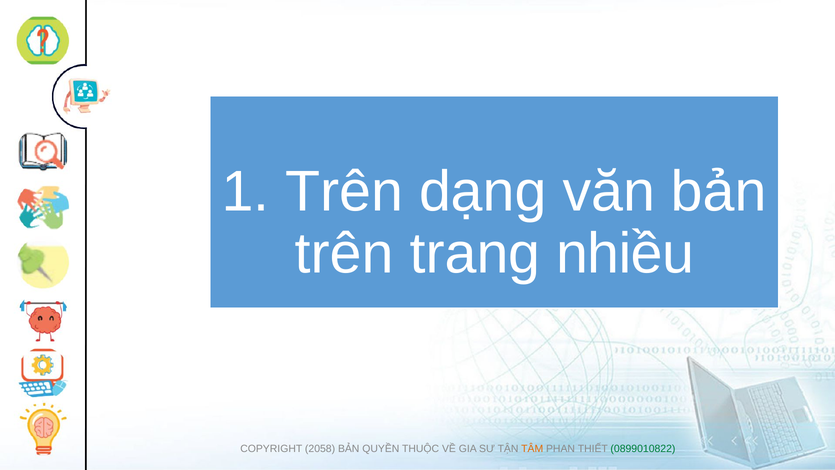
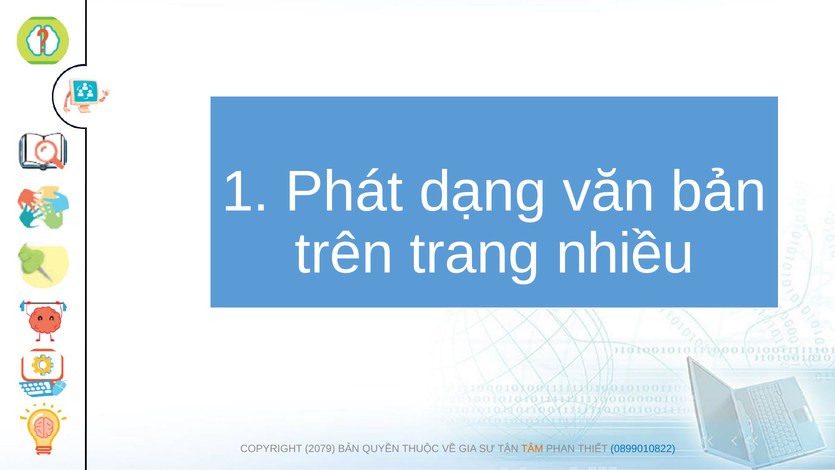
1 Trên: Trên -> Phát (344, 192)
2058: 2058 -> 2079 (320, 449)
0899010822 colour: green -> blue (643, 449)
